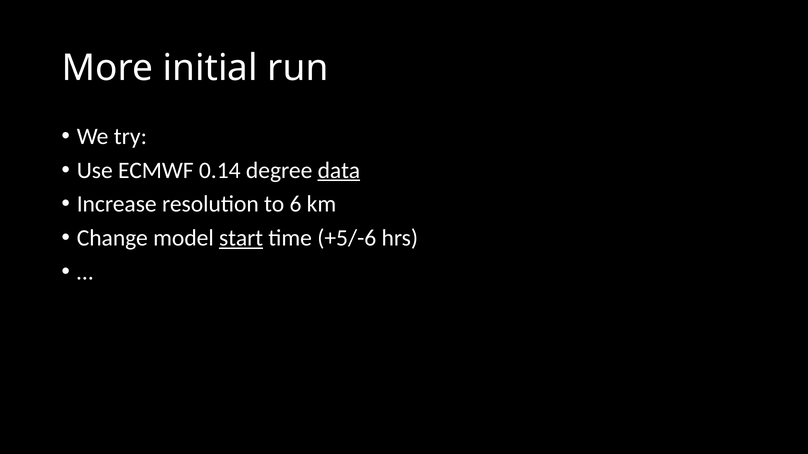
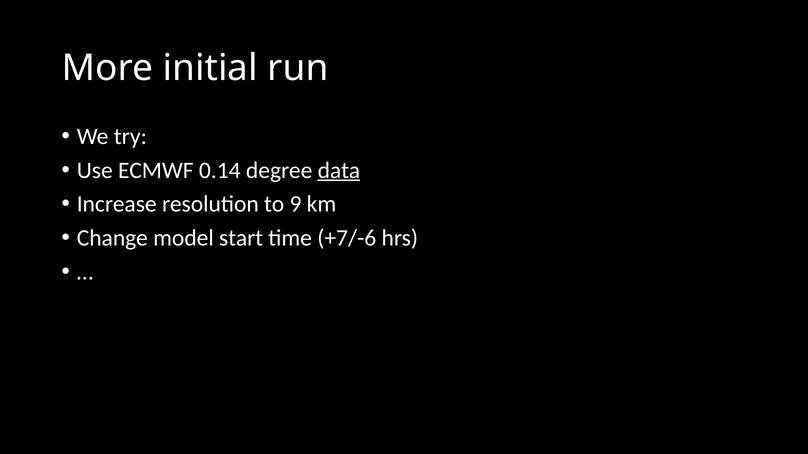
6: 6 -> 9 (295, 204)
start underline: present -> none (241, 238)
+5/-6: +5/-6 -> +7/-6 (347, 238)
